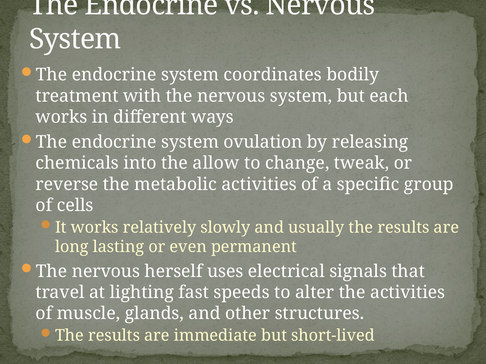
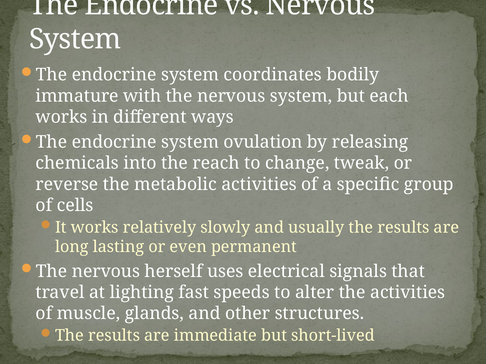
treatment: treatment -> immature (77, 96)
allow: allow -> reach (216, 163)
